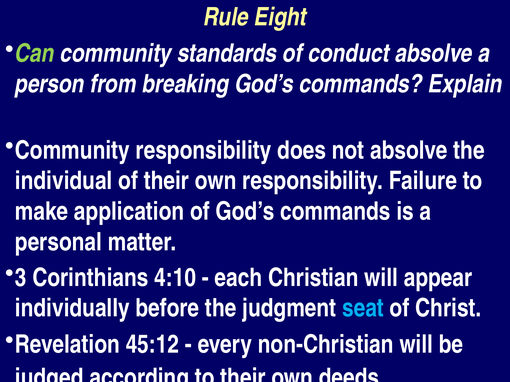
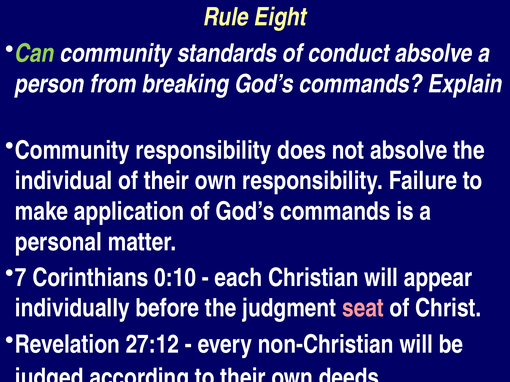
3: 3 -> 7 (21, 278)
4:10: 4:10 -> 0:10 (175, 278)
seat colour: light blue -> pink (363, 309)
45:12: 45:12 -> 27:12 (152, 345)
